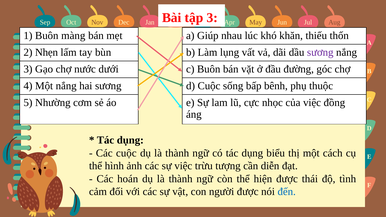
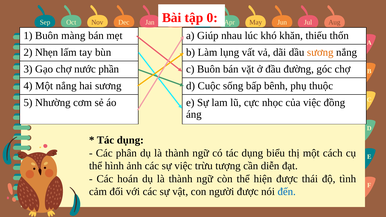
3: 3 -> 0 (212, 18)
sương colour: purple -> orange (320, 52)
dưới: dưới -> phần (109, 69)
Các cuộc: cuộc -> phân (126, 153)
